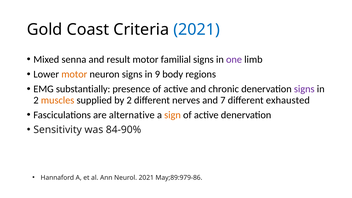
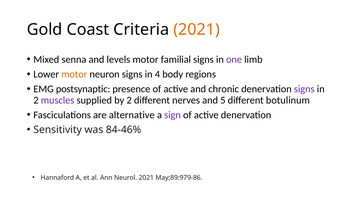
2021 colour: blue -> orange (197, 30)
result: result -> levels (118, 60)
9: 9 -> 4 (157, 74)
substantially: substantially -> postsynaptic (83, 89)
muscles colour: orange -> purple (58, 100)
7: 7 -> 5 (223, 100)
exhausted: exhausted -> botulinum (288, 100)
sign colour: orange -> purple (173, 115)
84-90%: 84-90% -> 84-46% (124, 130)
